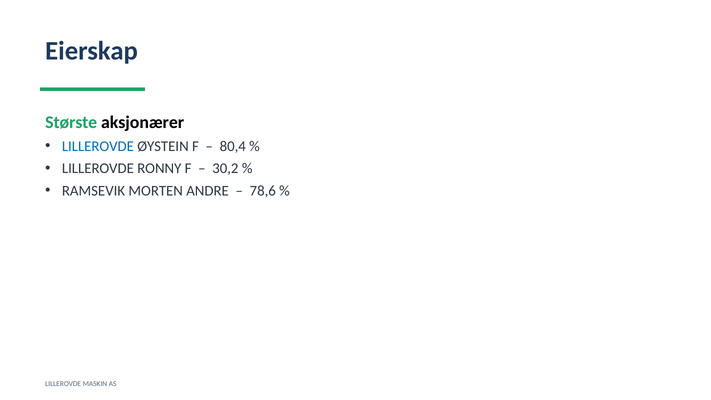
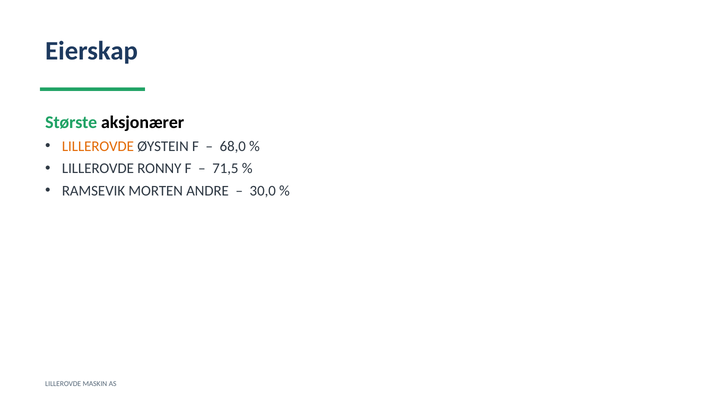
LILLEROVDE colour: blue -> orange (98, 146)
80,4: 80,4 -> 68,0 (233, 146)
30,2: 30,2 -> 71,5 (225, 168)
78,6: 78,6 -> 30,0 (263, 191)
